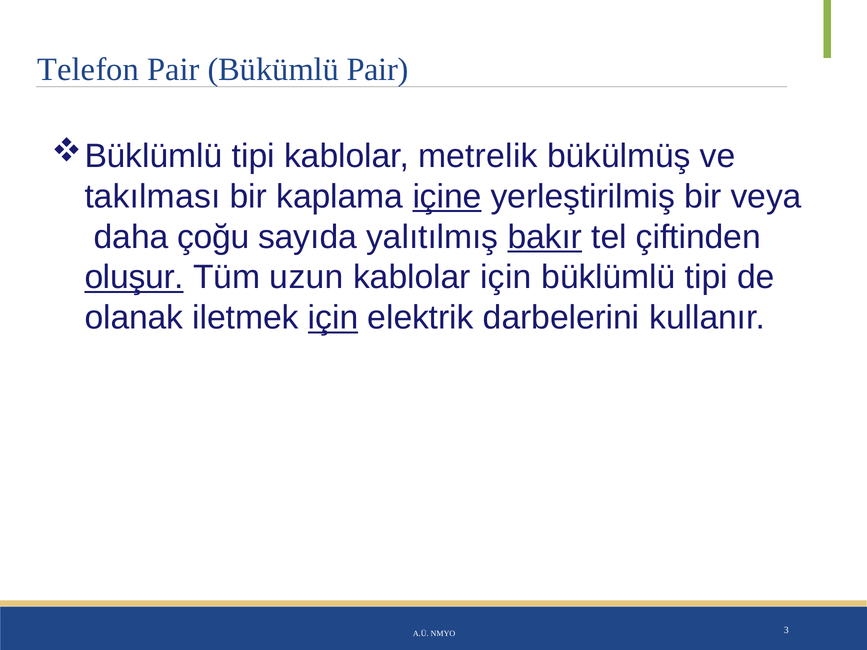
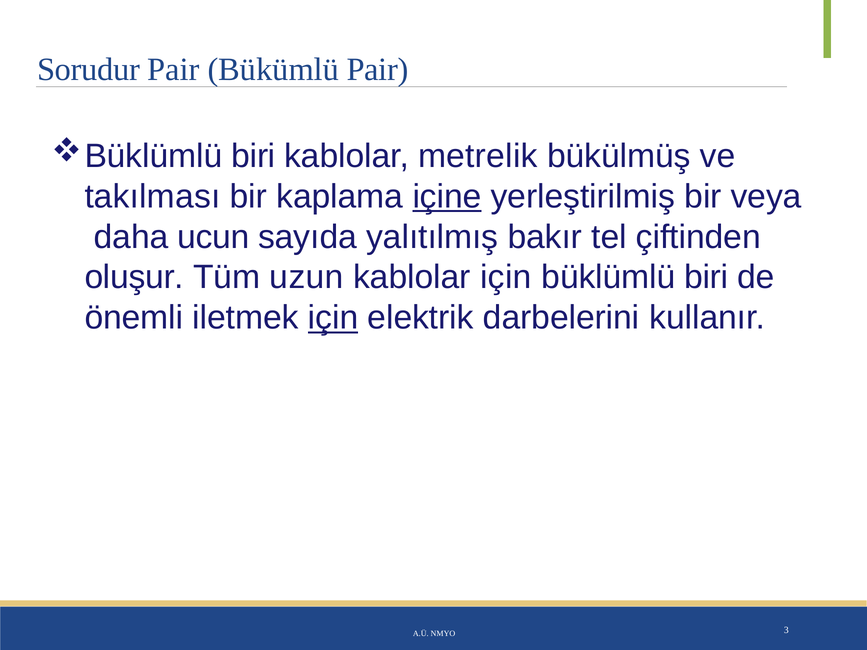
Telefon: Telefon -> Sorudur (88, 69)
tipi: tipi -> biri (253, 156)
çoğu: çoğu -> ucun (213, 237)
bakır underline: present -> none (545, 237)
oluşur underline: present -> none (134, 277)
büklümlü tipi: tipi -> biri (706, 277)
olanak: olanak -> önemli (134, 318)
